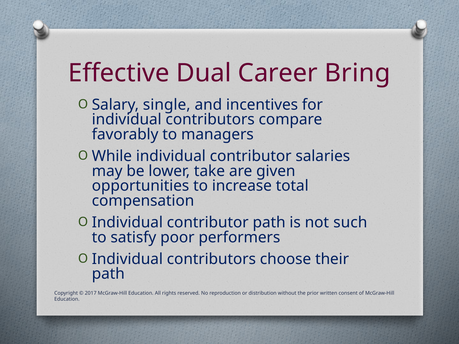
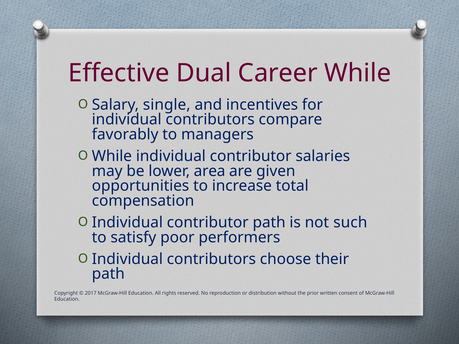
Career Bring: Bring -> While (358, 73)
take: take -> area (210, 171)
